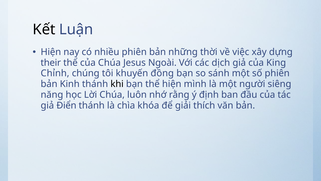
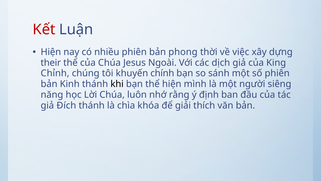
Kết colour: black -> red (44, 29)
những: những -> phong (183, 52)
đồng: đồng -> chính (162, 73)
Điển: Điển -> Đích (66, 105)
